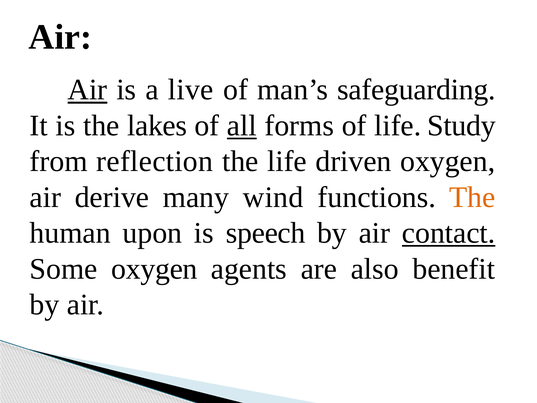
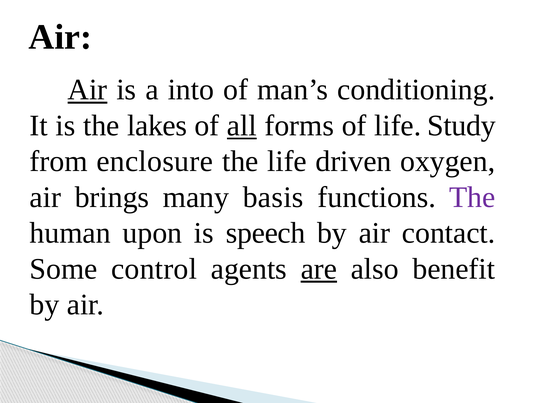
live: live -> into (191, 90)
safeguarding: safeguarding -> conditioning (416, 90)
reflection: reflection -> enclosure (155, 161)
derive: derive -> brings (112, 197)
wind: wind -> basis (273, 197)
The colour: orange -> purple (472, 197)
contact underline: present -> none (449, 233)
Some oxygen: oxygen -> control (154, 269)
are underline: none -> present (319, 269)
